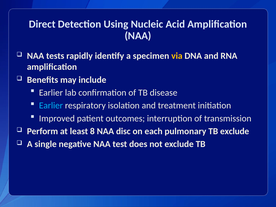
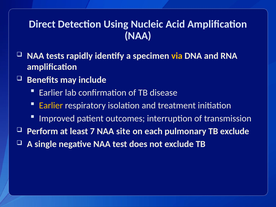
Earlier colour: light blue -> yellow (51, 106)
8: 8 -> 7 (92, 131)
disc: disc -> site (123, 131)
